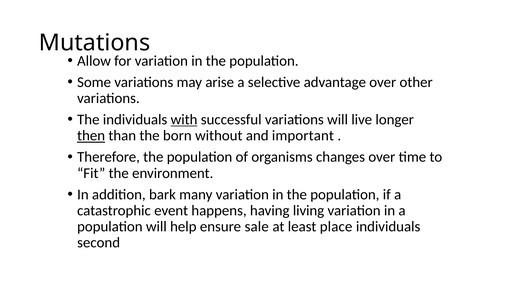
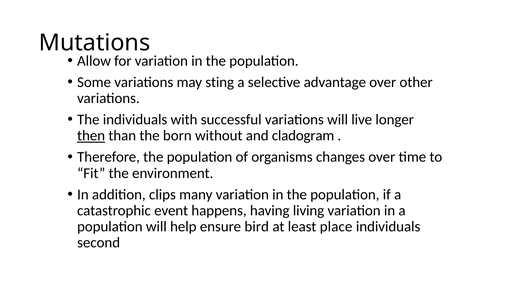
arise: arise -> sting (220, 82)
with underline: present -> none (184, 120)
important: important -> cladogram (303, 136)
bark: bark -> clips (162, 194)
sale: sale -> bird (257, 226)
